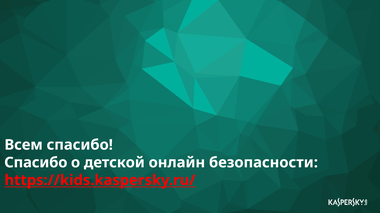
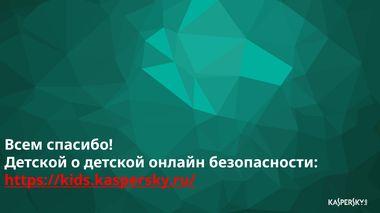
Спасибо: Спасибо -> Детской (36, 163)
